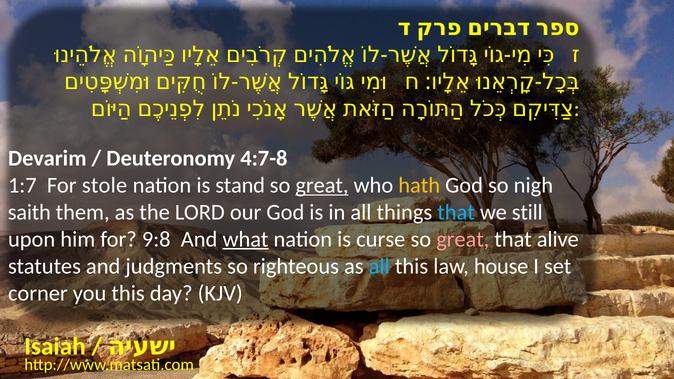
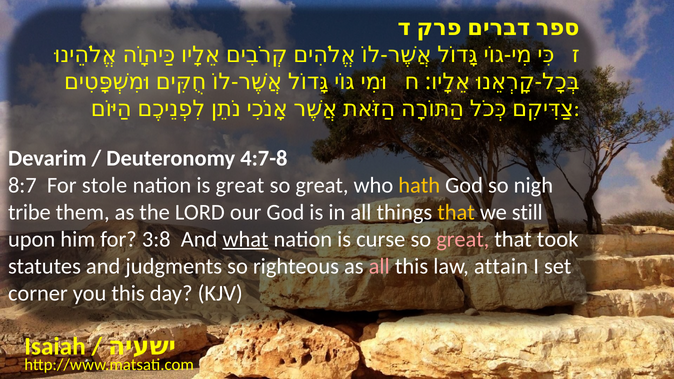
1:7: 1:7 -> 8:7 (22, 185)
is stand: stand -> great (240, 185)
great underline: present -> none (322, 185)
saith: saith -> tribe (29, 212)
that colour: light blue -> yellow (456, 212)
9:8: 9:8 -> 3:8 (156, 239)
alive: alive -> took (558, 239)
all colour: light blue -> pink (379, 266)
house: house -> attain (501, 266)
